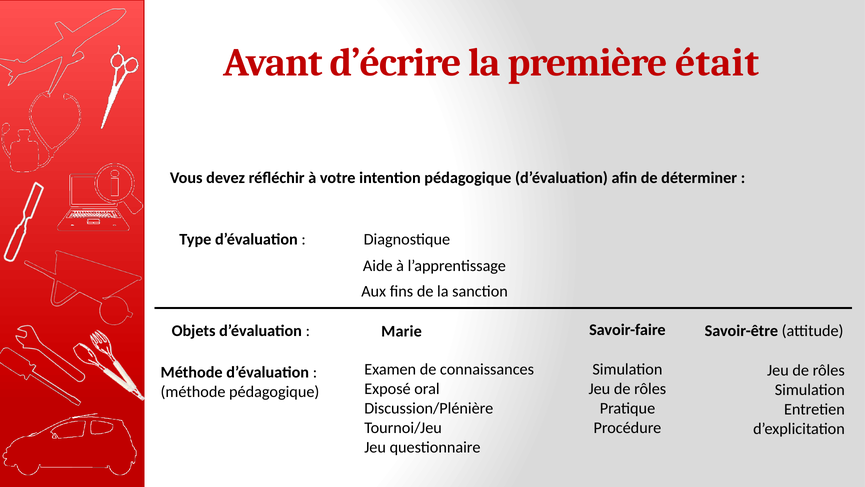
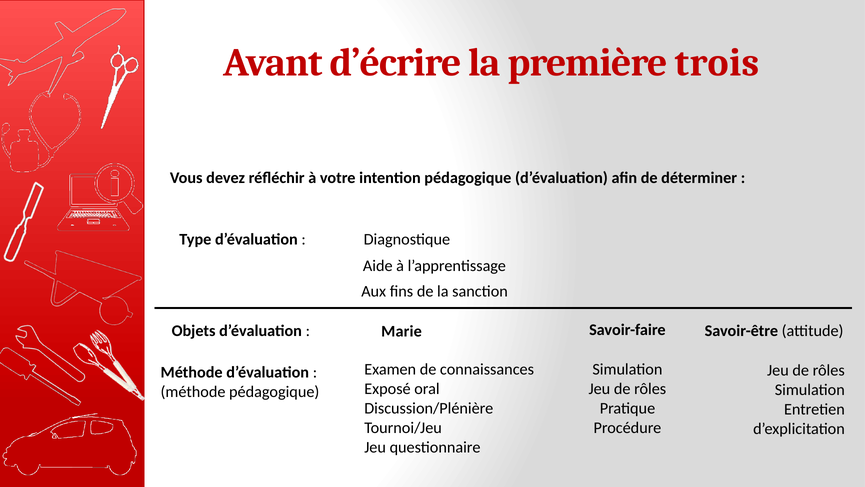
était: était -> trois (717, 63)
